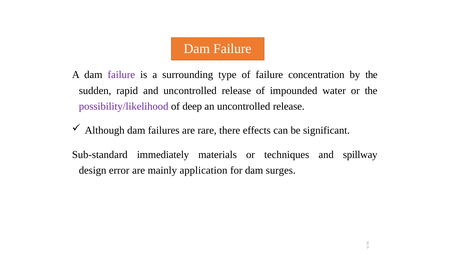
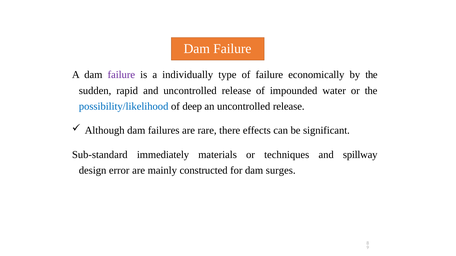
surrounding: surrounding -> individually (188, 75)
concentration: concentration -> economically (316, 75)
possibility/likelihood colour: purple -> blue (124, 107)
application: application -> constructed (204, 171)
